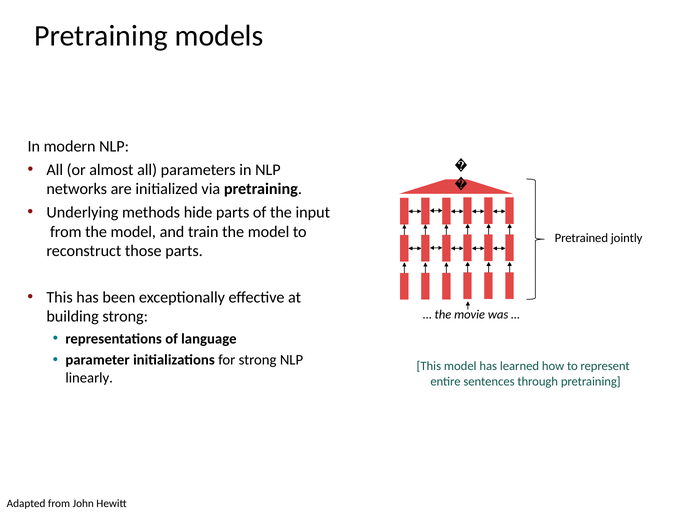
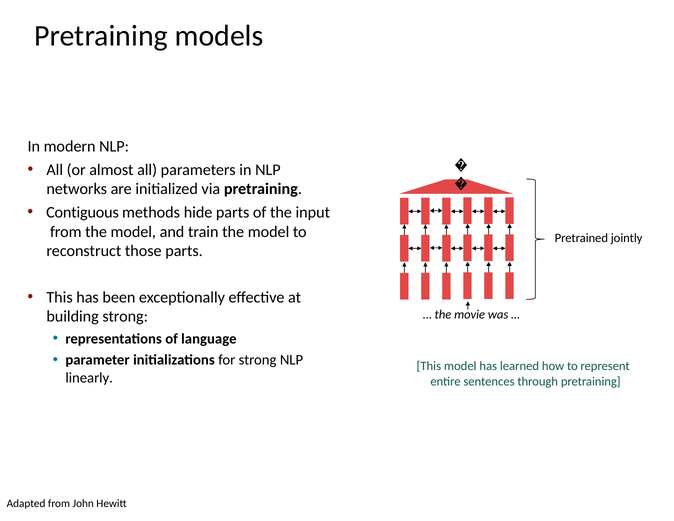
Underlying: Underlying -> Contiguous (83, 212)
